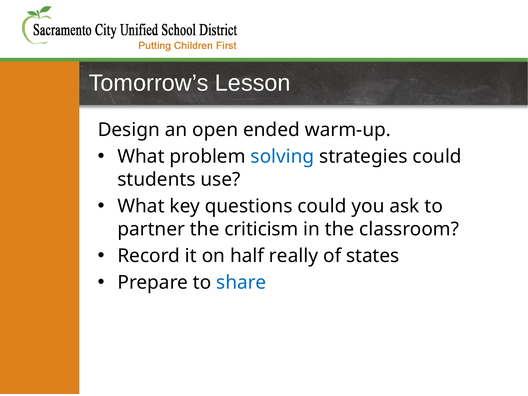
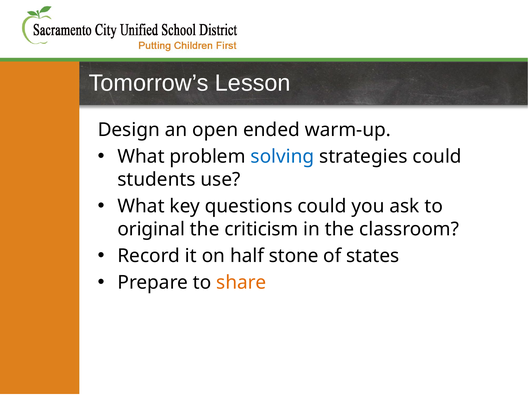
partner: partner -> original (151, 229)
really: really -> stone (294, 256)
share colour: blue -> orange (241, 283)
